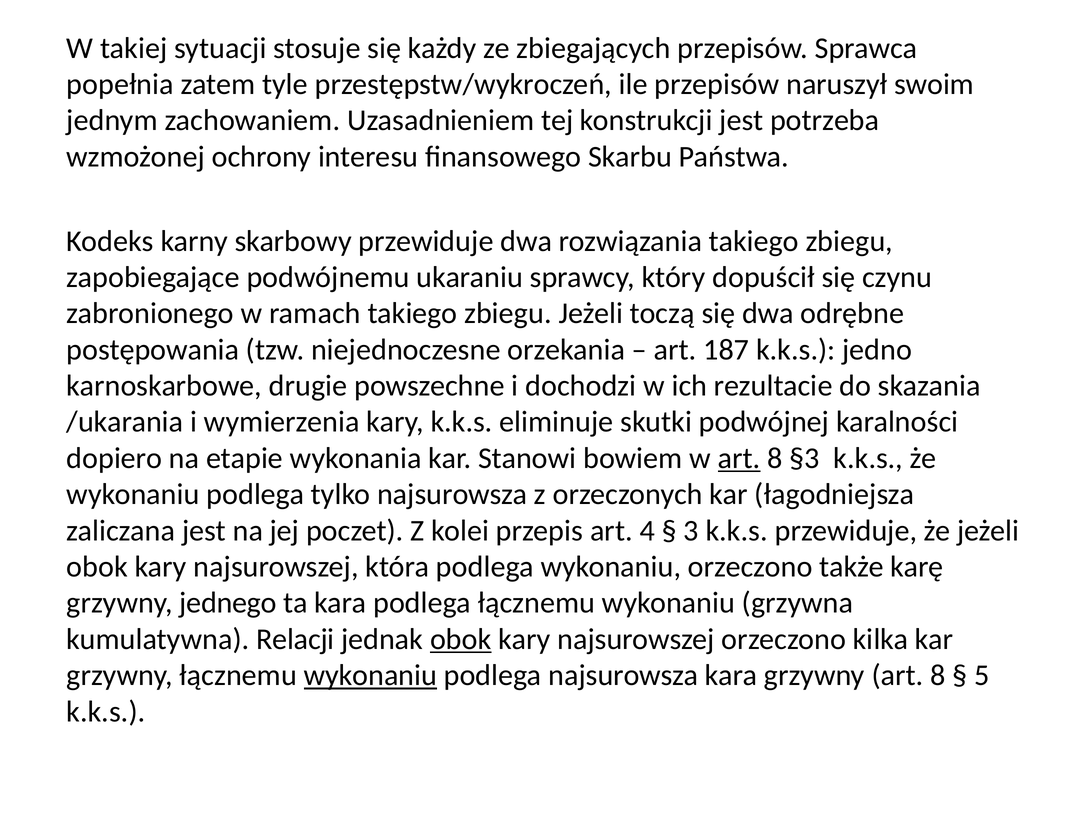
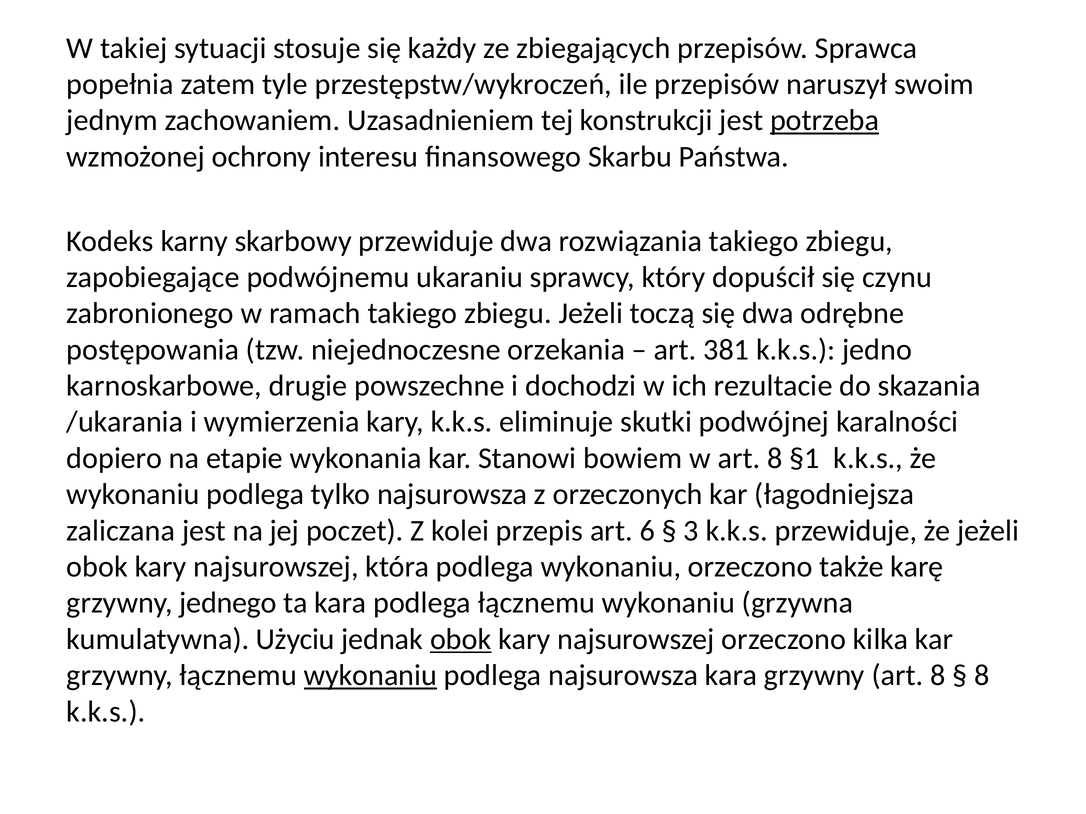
potrzeba underline: none -> present (825, 121)
187: 187 -> 381 (726, 350)
art underline: present -> none (739, 459)
§3: §3 -> §1 (805, 459)
4: 4 -> 6 (647, 531)
Relacji: Relacji -> Użyciu (295, 640)
5: 5 -> 8 (982, 676)
